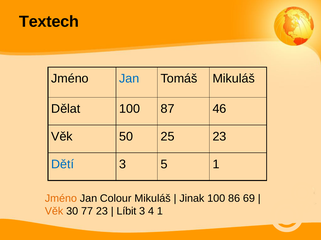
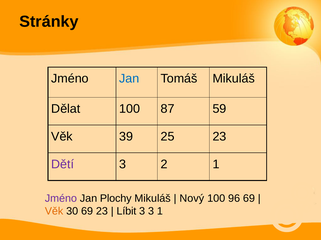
Textech: Textech -> Stránky (49, 22)
46: 46 -> 59 (219, 109)
50: 50 -> 39 (126, 137)
Dětí colour: blue -> purple (63, 165)
5: 5 -> 2 (164, 165)
Jméno colour: orange -> purple (61, 199)
Colour: Colour -> Plochy (116, 199)
Jinak: Jinak -> Nový (192, 199)
86: 86 -> 96 (234, 199)
30 77: 77 -> 69 (87, 212)
3 4: 4 -> 3 (151, 212)
